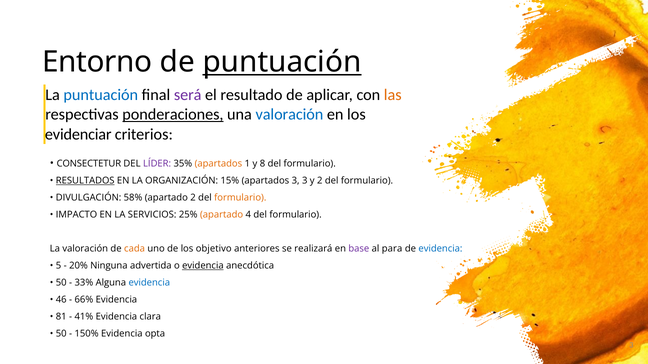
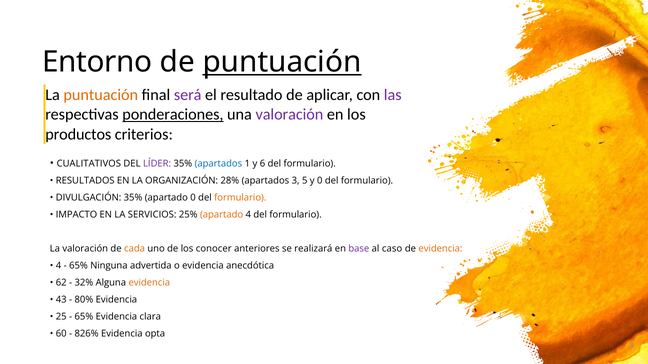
puntuación colour: blue -> orange (101, 95)
las colour: orange -> purple (393, 95)
valoración colour: blue -> purple (289, 115)
evidenciar: evidenciar -> productos (78, 134)
CONSECTETUR: CONSECTETUR -> CUALITATIVOS (89, 164)
apartados colour: orange -> blue (218, 164)
8: 8 -> 6 (262, 164)
RESULTADOS underline: present -> none (85, 181)
15%: 15% -> 28% (230, 181)
3 3: 3 -> 5 (305, 181)
y 2: 2 -> 0 (320, 181)
DIVULGACIÓN 58%: 58% -> 35% (133, 198)
apartado 2: 2 -> 0 (193, 198)
objetivo: objetivo -> conocer (214, 249)
para: para -> caso (392, 249)
evidencia colour: blue -> orange (440, 249)
5: 5 -> 4 (59, 266)
20%: 20% -> 65% (78, 266)
evidencia underline: present -> none (203, 266)
50: 50 -> 62 (61, 283)
33%: 33% -> 32% (84, 283)
evidencia colour: blue -> orange (149, 283)
46: 46 -> 43 (61, 300)
66%: 66% -> 80% (84, 300)
81: 81 -> 25 (61, 317)
41%: 41% -> 65% (84, 317)
50: 50 -> 60 (61, 334)
150%: 150% -> 826% (87, 334)
